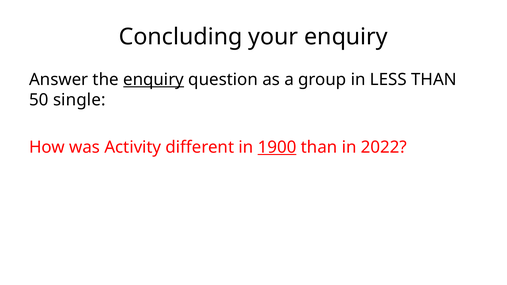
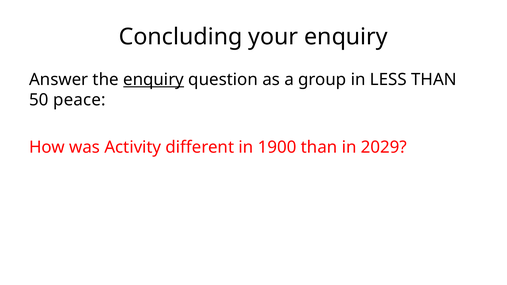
single: single -> peace (79, 100)
1900 underline: present -> none (277, 147)
2022: 2022 -> 2029 (384, 147)
